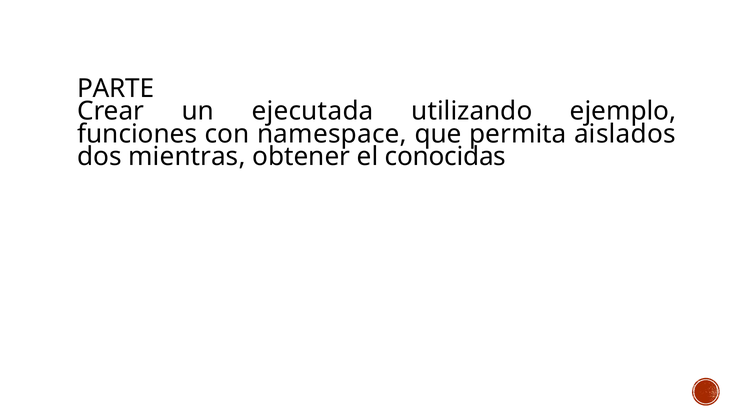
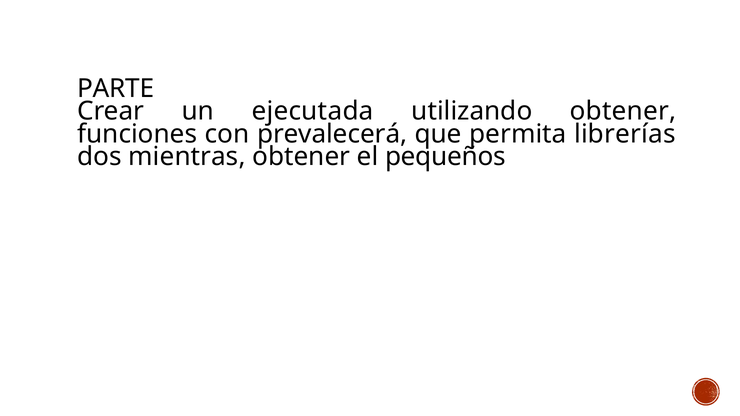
utilizando ejemplo: ejemplo -> obtener (623, 111)
namespace: namespace -> prevalecerá (332, 134)
aislados: aislados -> librerías (625, 134)
conocidas: conocidas -> pequeños (445, 157)
